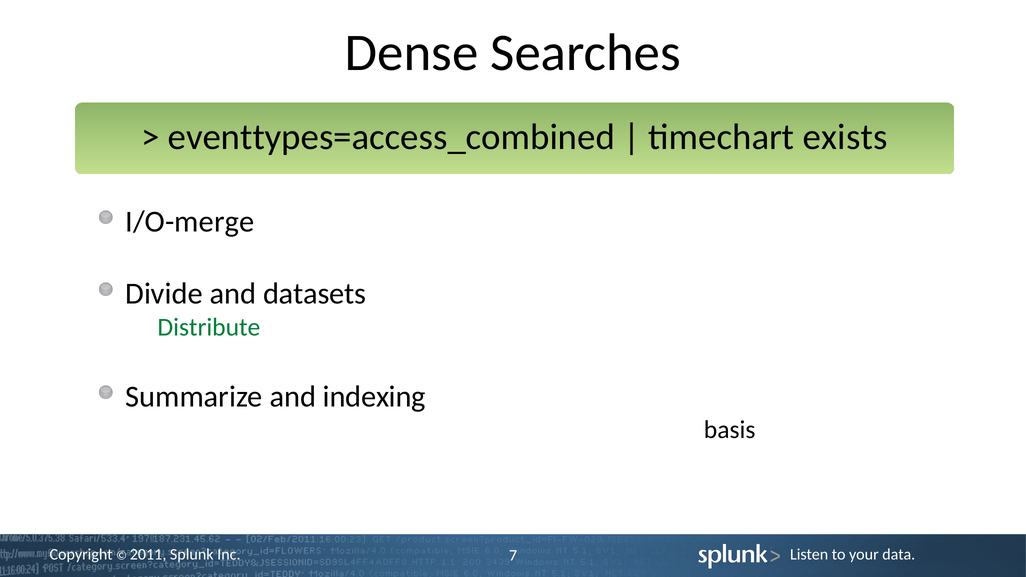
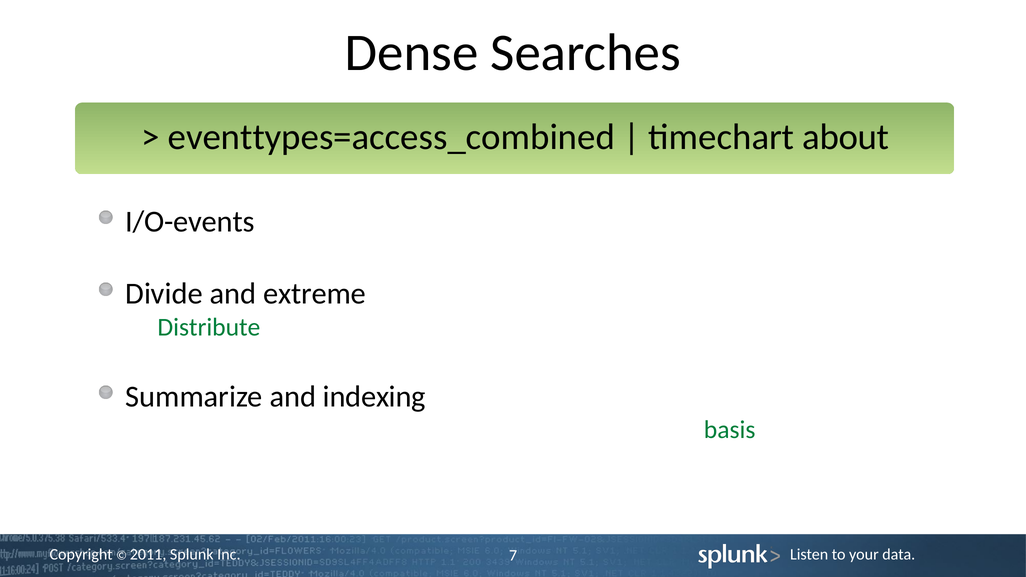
exists: exists -> about (846, 137)
I/O-merge: I/O-merge -> I/O-events (190, 222)
datasets: datasets -> extreme (315, 294)
basis colour: black -> green (730, 430)
